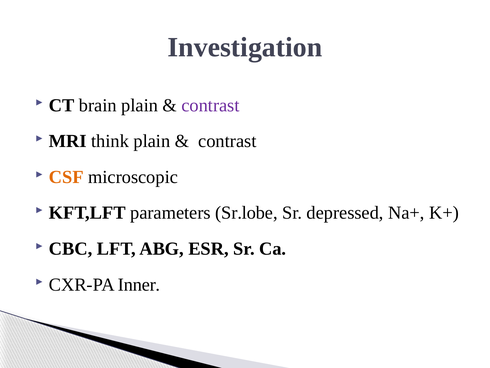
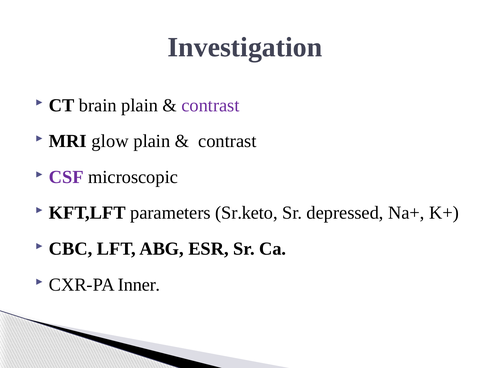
think: think -> glow (110, 141)
CSF colour: orange -> purple (66, 177)
Sr.lobe: Sr.lobe -> Sr.keto (246, 213)
